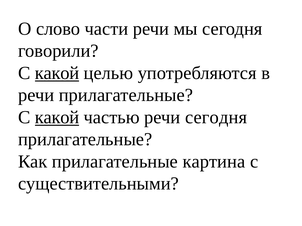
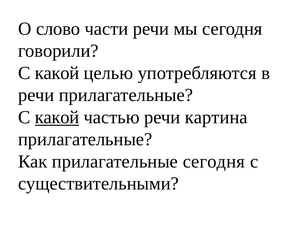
какой underline: present -> none (57, 73)
речи сегодня: сегодня -> картина (216, 118)
прилагательные картина: картина -> сегодня (214, 162)
